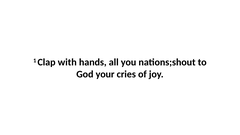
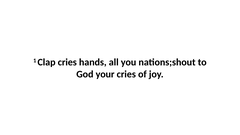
Clap with: with -> cries (67, 62)
